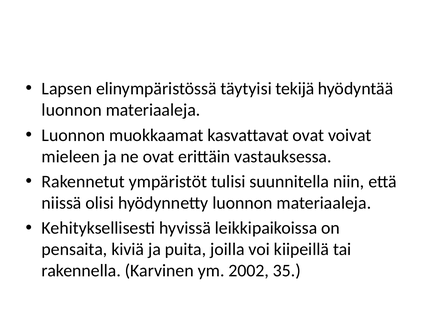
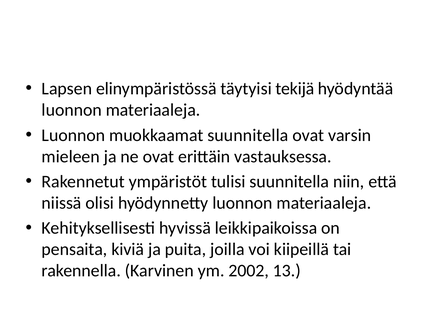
muokkaamat kasvattavat: kasvattavat -> suunnitella (248, 135)
voivat: voivat -> varsin (350, 135)
35: 35 -> 13 (287, 271)
